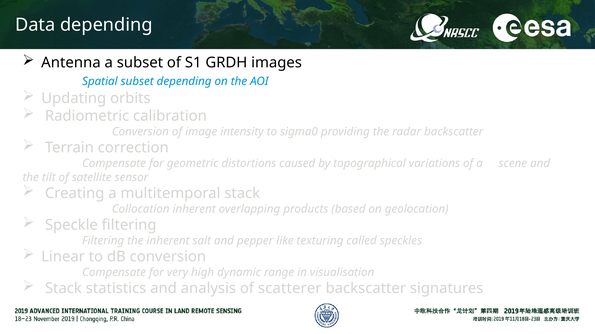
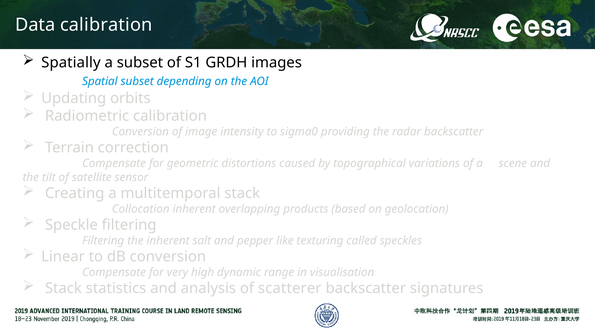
Data depending: depending -> calibration (106, 25)
Antenna: Antenna -> Spatially (71, 63)
